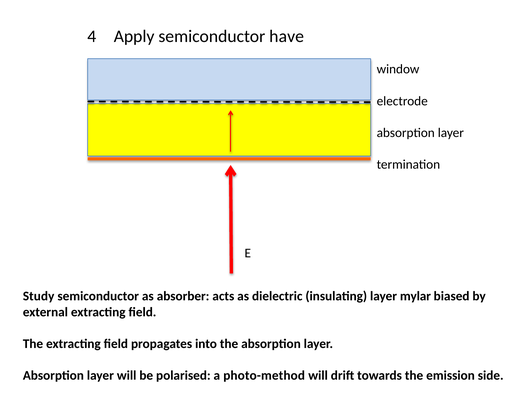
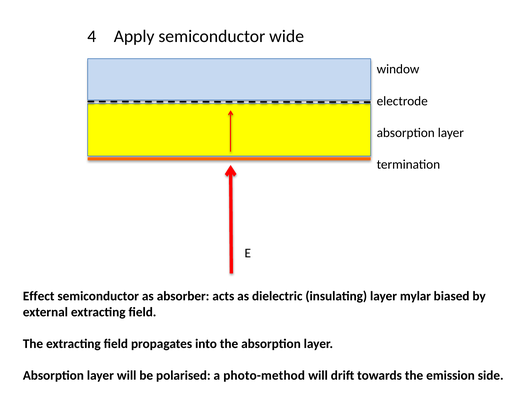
have: have -> wide (287, 36)
Study: Study -> Effect (39, 296)
